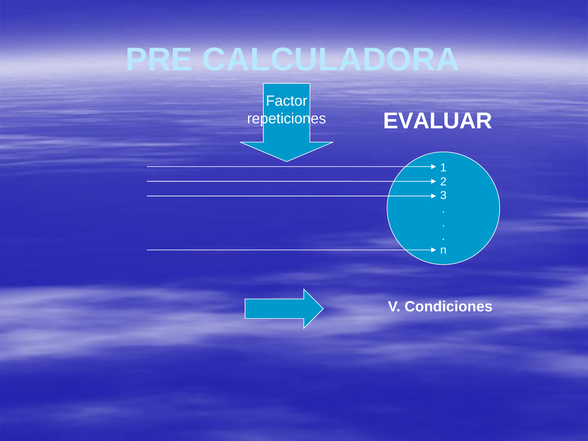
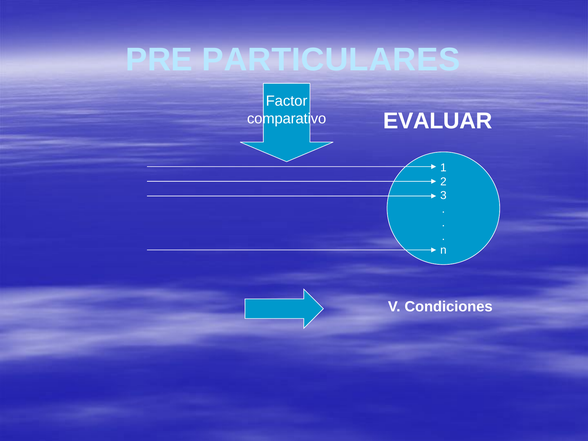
CALCULADORA: CALCULADORA -> PARTICULARES (331, 60)
repeticiones: repeticiones -> comparativo (287, 119)
